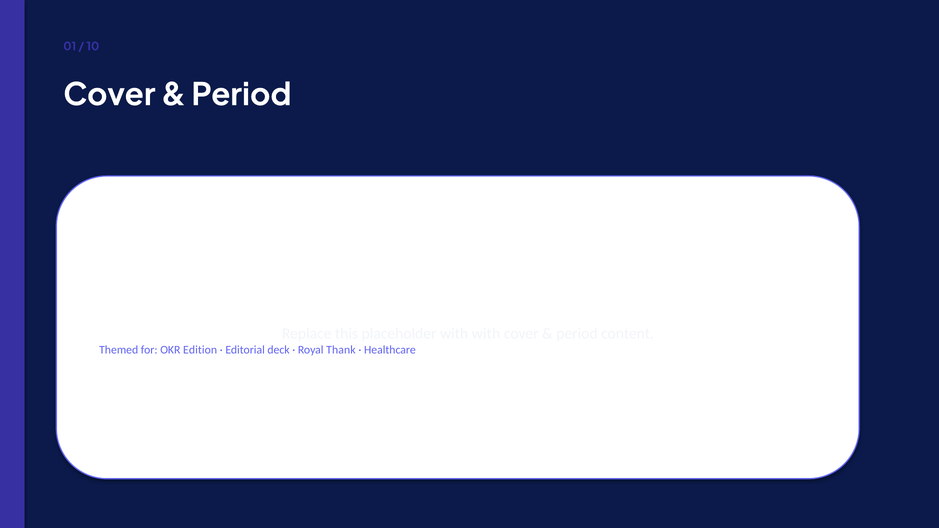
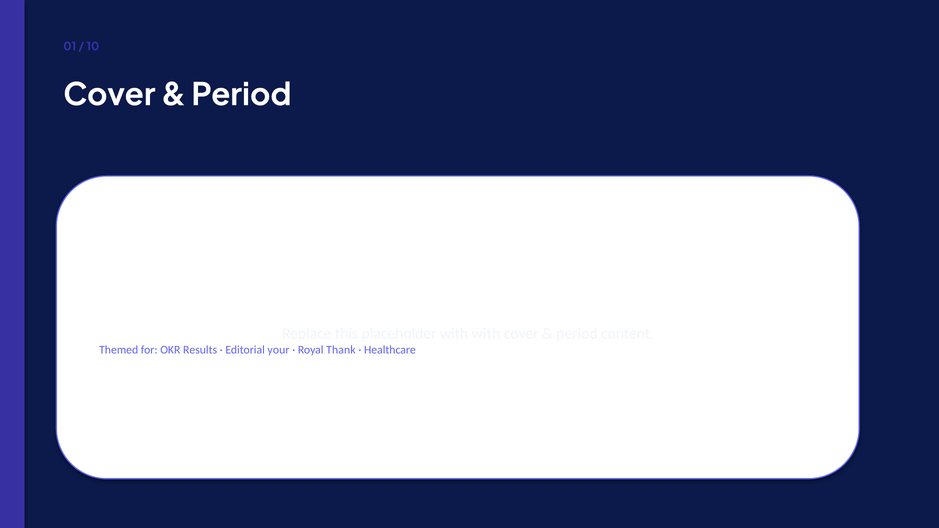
Edition: Edition -> Results (200, 350)
deck: deck -> your (278, 350)
